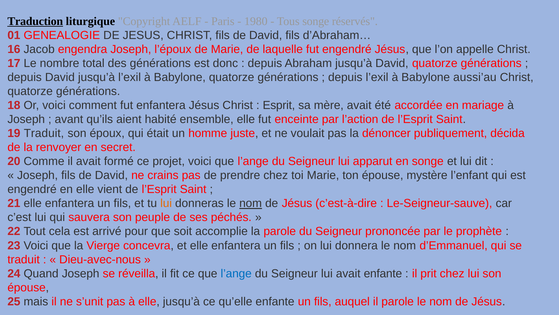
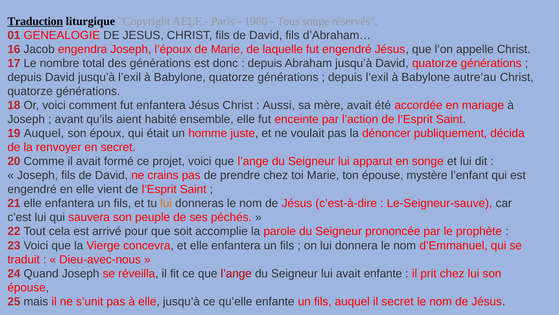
aussi’au: aussi’au -> autre’au (475, 77)
Esprit: Esprit -> Aussi (279, 105)
19 Traduit: Traduit -> Auquel (44, 133)
nom underline: present -> none (251, 203)
l’ange colour: blue -> red (236, 273)
il parole: parole -> secret (398, 301)
